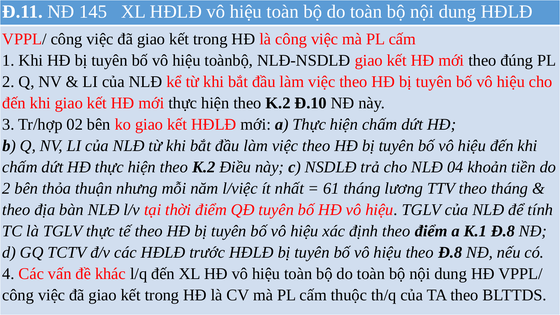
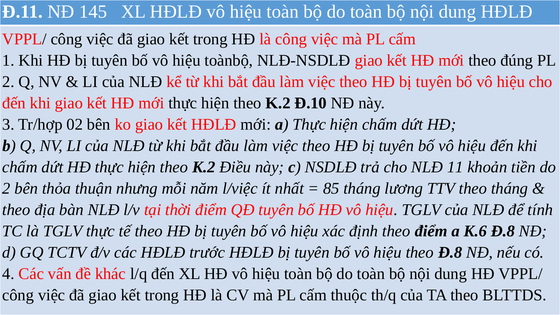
04: 04 -> 11 (455, 167)
61: 61 -> 85 (331, 189)
K.1: K.1 -> K.6 (475, 231)
